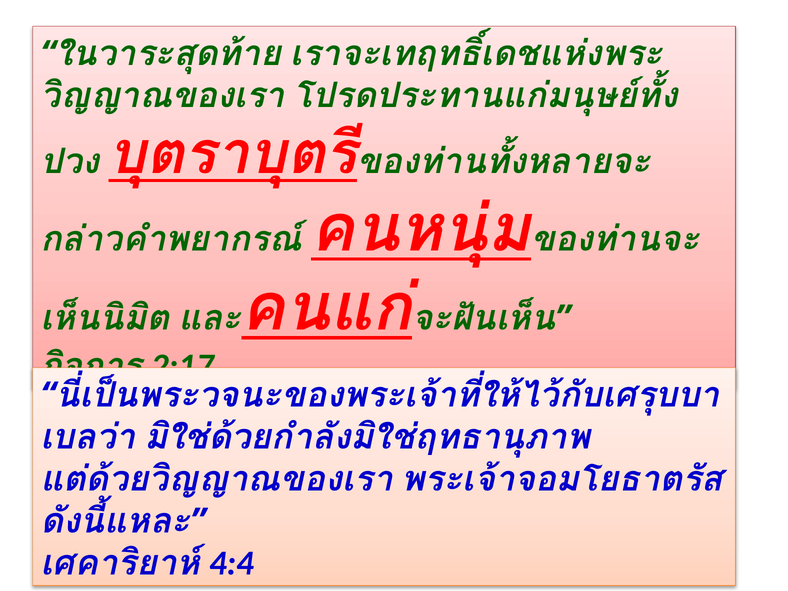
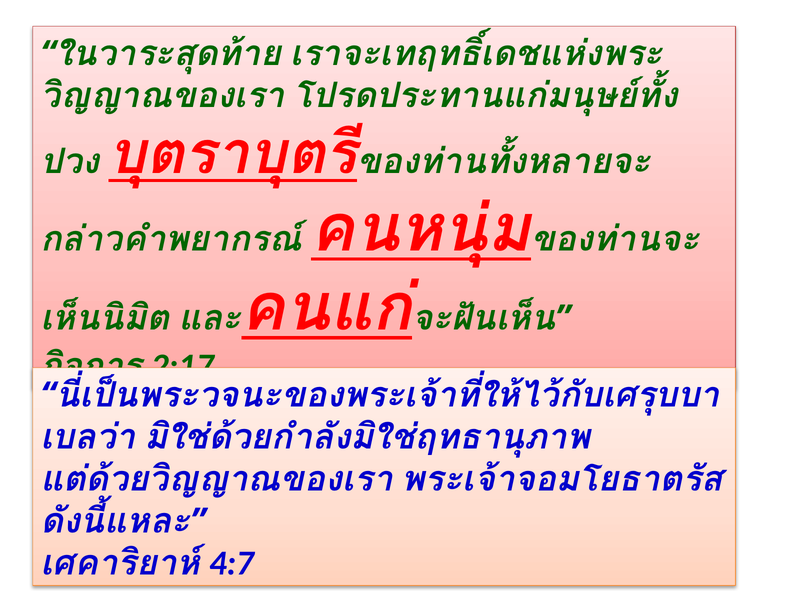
4:4: 4:4 -> 4:7 (232, 563)
